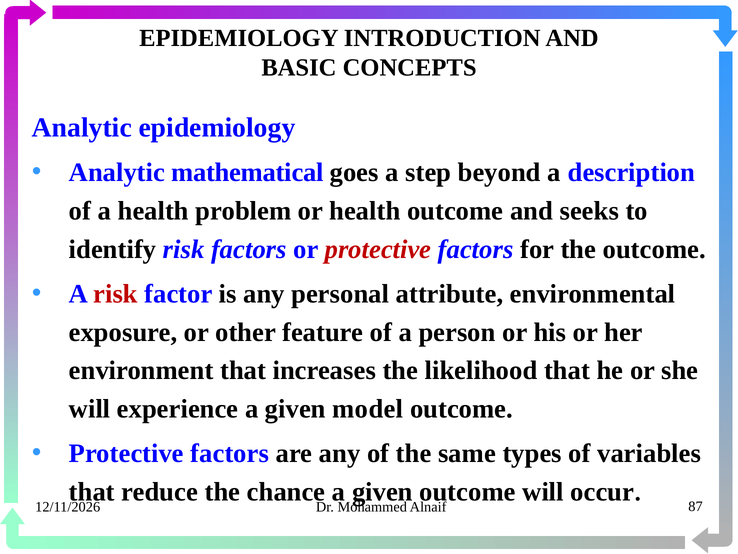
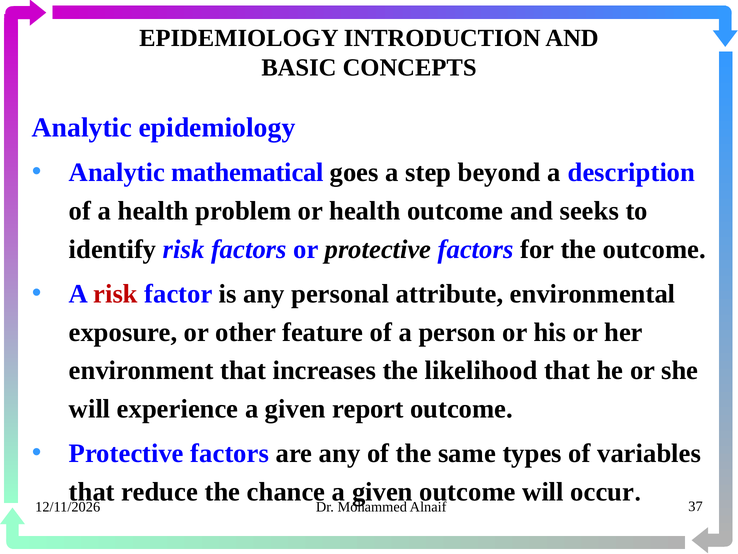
protective colour: red -> black (378, 249)
model: model -> report (368, 409)
87: 87 -> 37 (696, 506)
